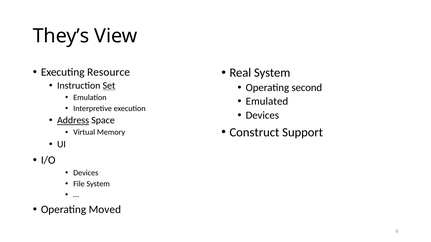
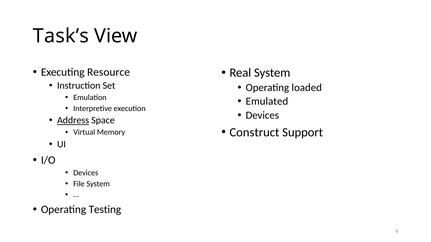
They’s: They’s -> Task’s (61, 36)
Set underline: present -> none (109, 86)
second: second -> loaded (307, 88)
Moved: Moved -> Testing (105, 210)
